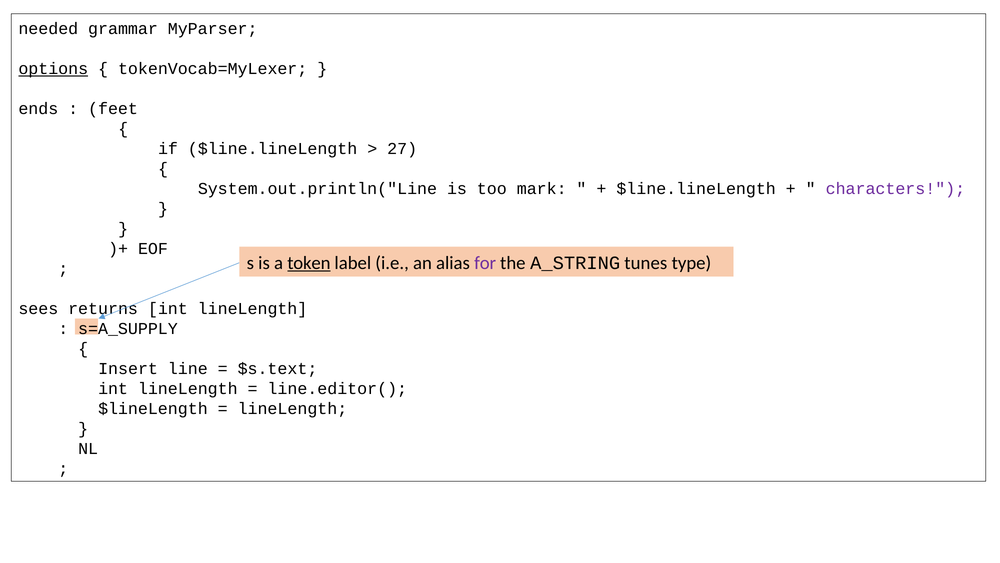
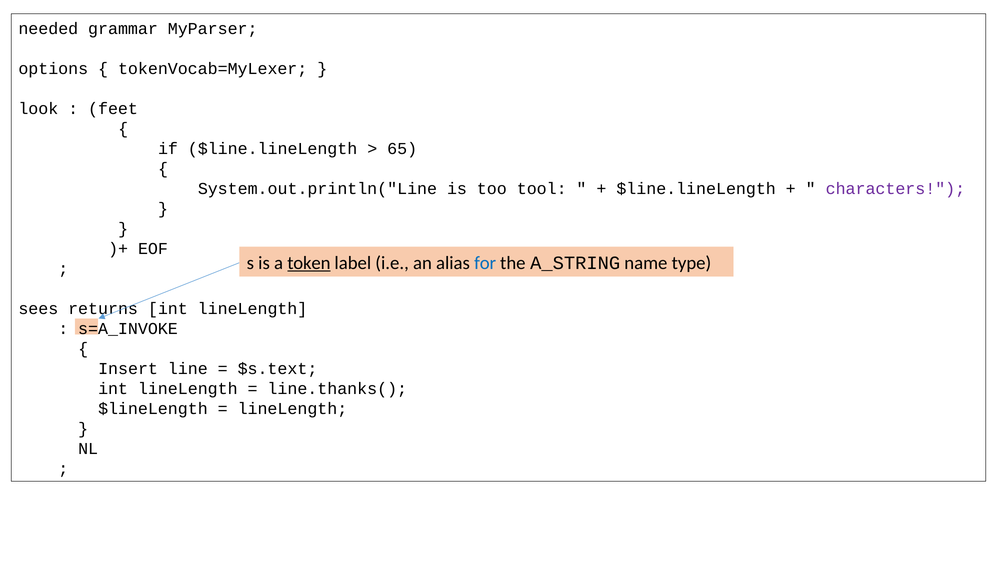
options underline: present -> none (53, 69)
ends: ends -> look (38, 109)
27: 27 -> 65 (402, 149)
mark: mark -> tool (542, 188)
for colour: purple -> blue (485, 263)
tunes: tunes -> name (646, 263)
s=A_SUPPLY: s=A_SUPPLY -> s=A_INVOKE (128, 328)
line.editor(: line.editor( -> line.thanks( (337, 388)
